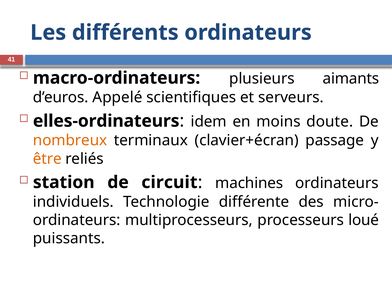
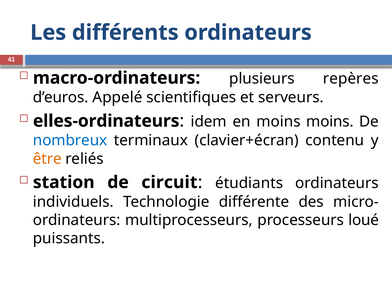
aimants: aimants -> repères (351, 79)
moins doute: doute -> moins (330, 122)
nombreux colour: orange -> blue (70, 140)
passage: passage -> contenu (335, 140)
machines: machines -> étudiants (249, 183)
